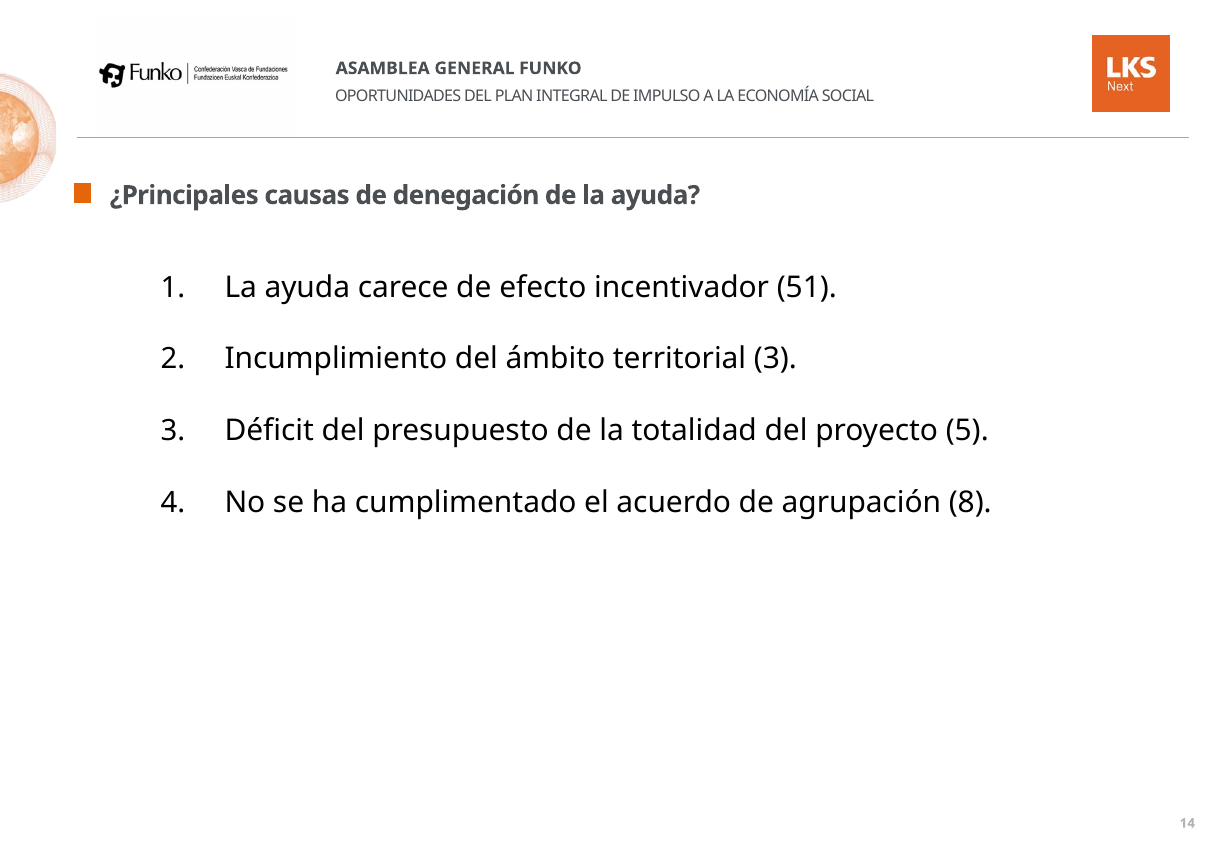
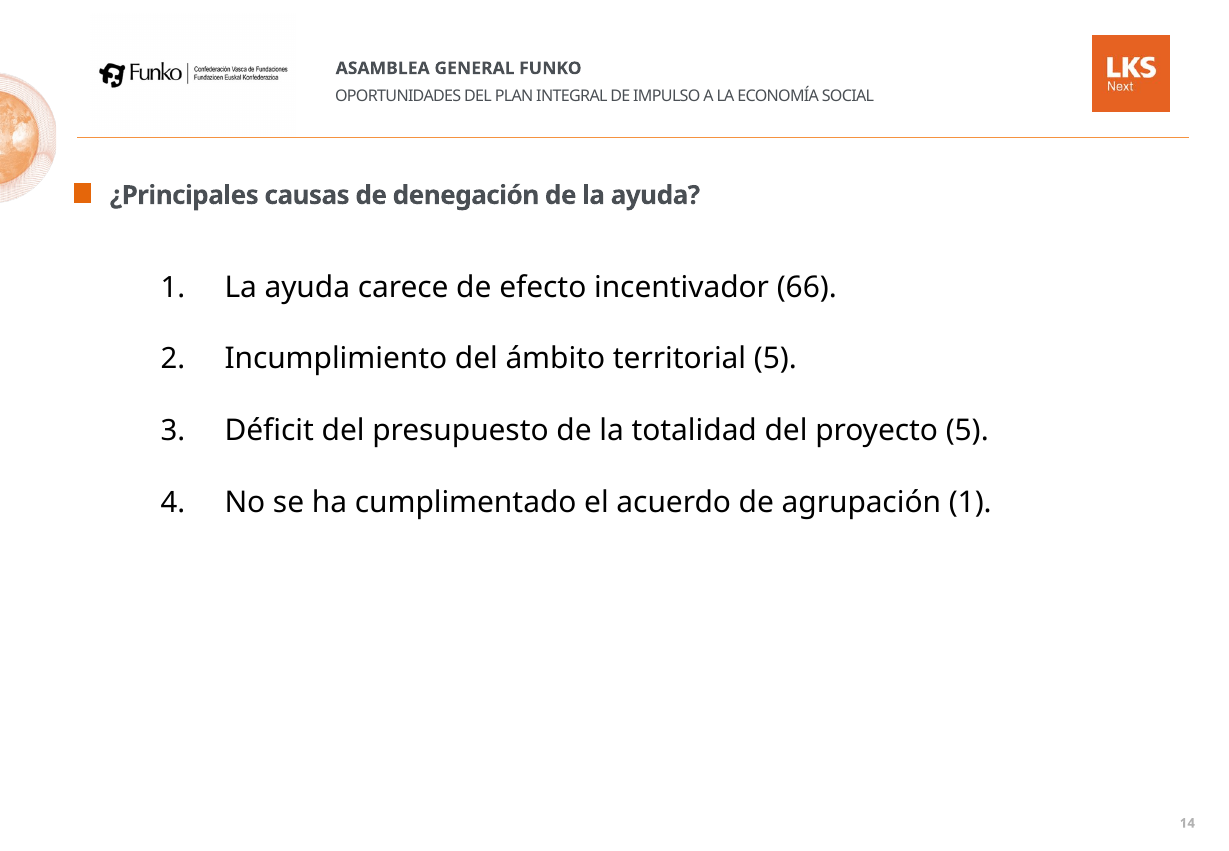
51: 51 -> 66 (807, 287)
territorial 3: 3 -> 5 (775, 359)
agrupación 8: 8 -> 1 (970, 503)
